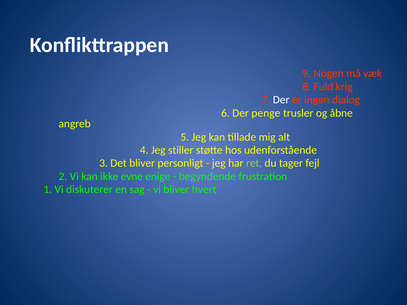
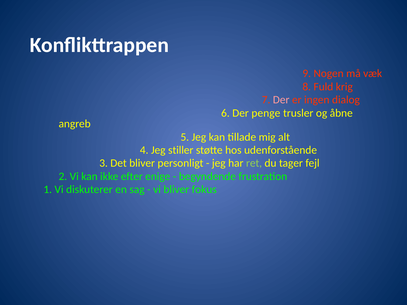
Der colour: white -> pink (281, 100)
evne: evne -> efter (132, 176)
hvert: hvert -> fokus (204, 190)
